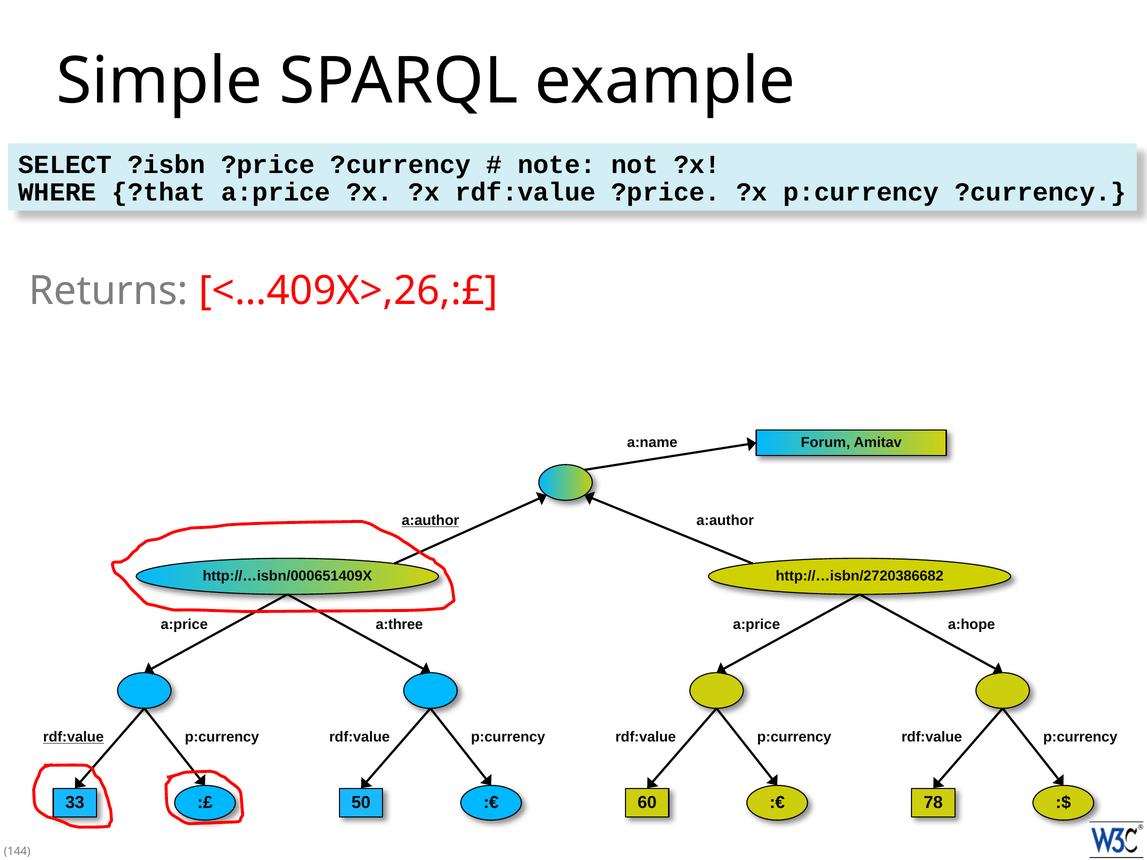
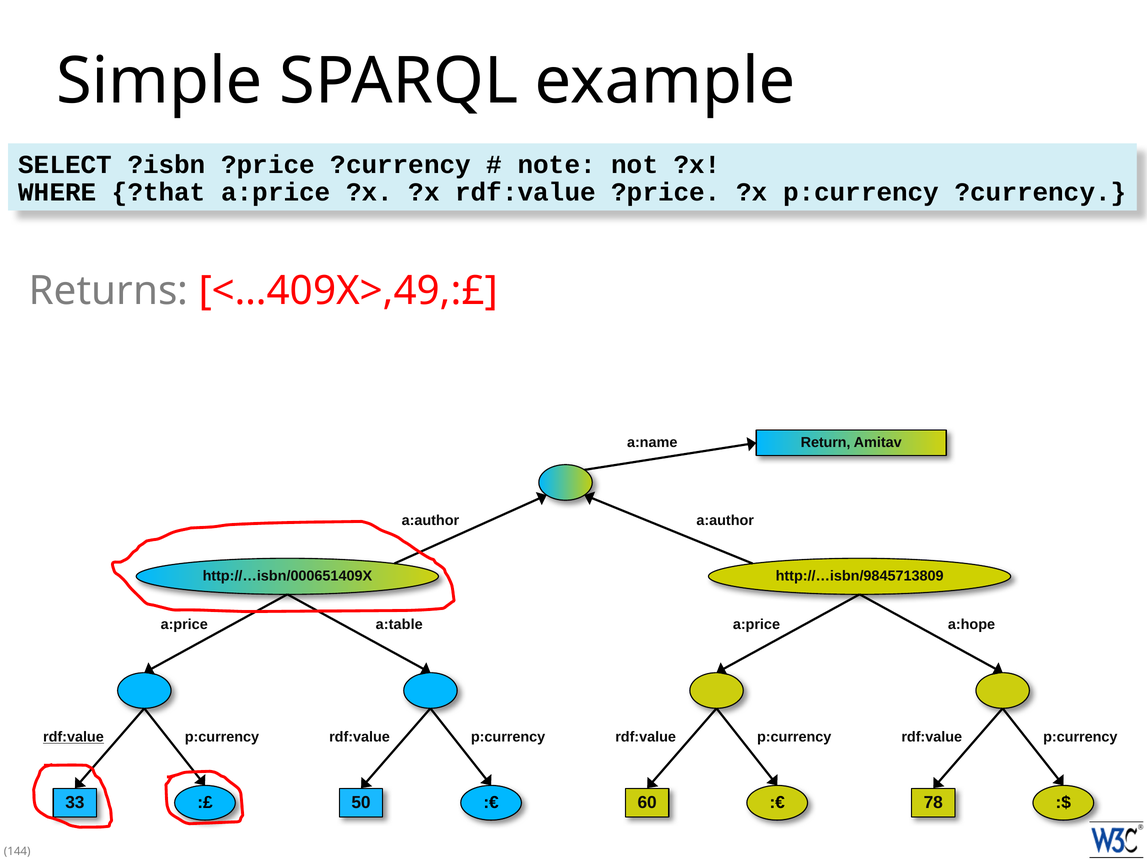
<…409X>,26,:£: <…409X>,26,:£ -> <…409X>,49,:£ (348, 291)
Forum: Forum -> Return (826, 443)
a:author underline: present -> none (430, 521)
http://…isbn/2720386682: http://…isbn/2720386682 -> http://…isbn/9845713809 (860, 576)
a:three: a:three -> a:table (399, 625)
